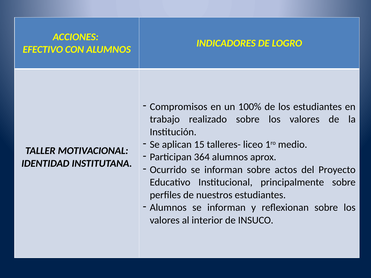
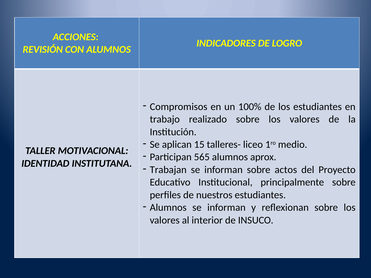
EFECTIVO: EFECTIVO -> REVISIÓN (43, 50)
364: 364 -> 565 (202, 157)
Ocurrido: Ocurrido -> Trabajan (168, 170)
